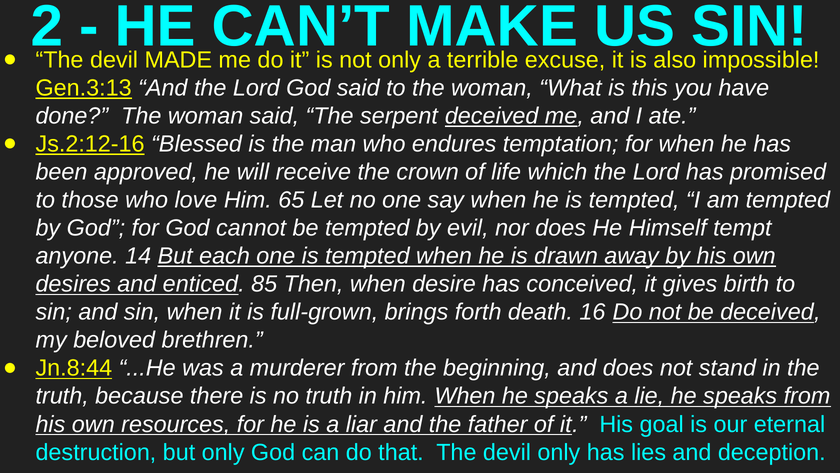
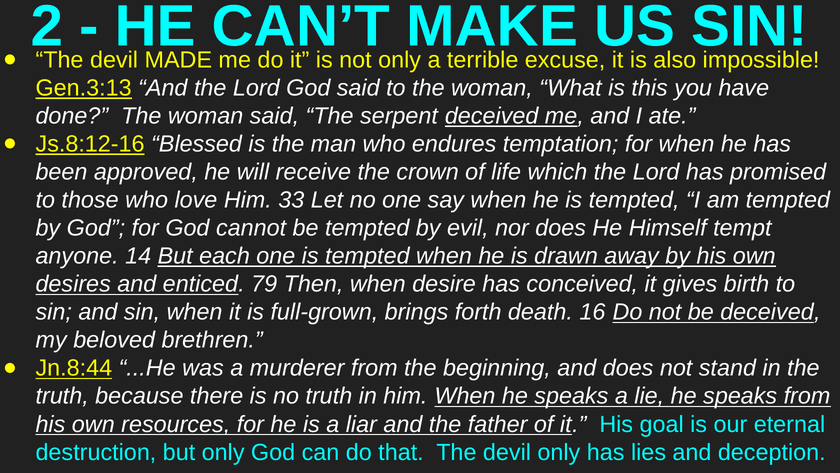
Js.2:12-16: Js.2:12-16 -> Js.8:12-16 (90, 144)
65: 65 -> 33 (291, 200)
85: 85 -> 79 (264, 284)
